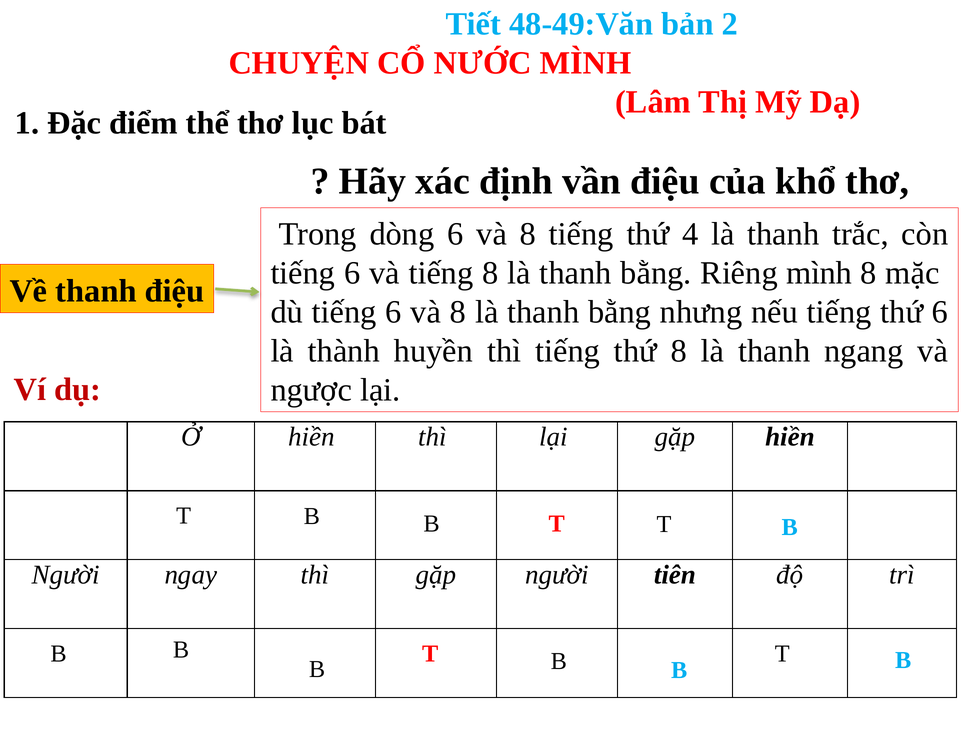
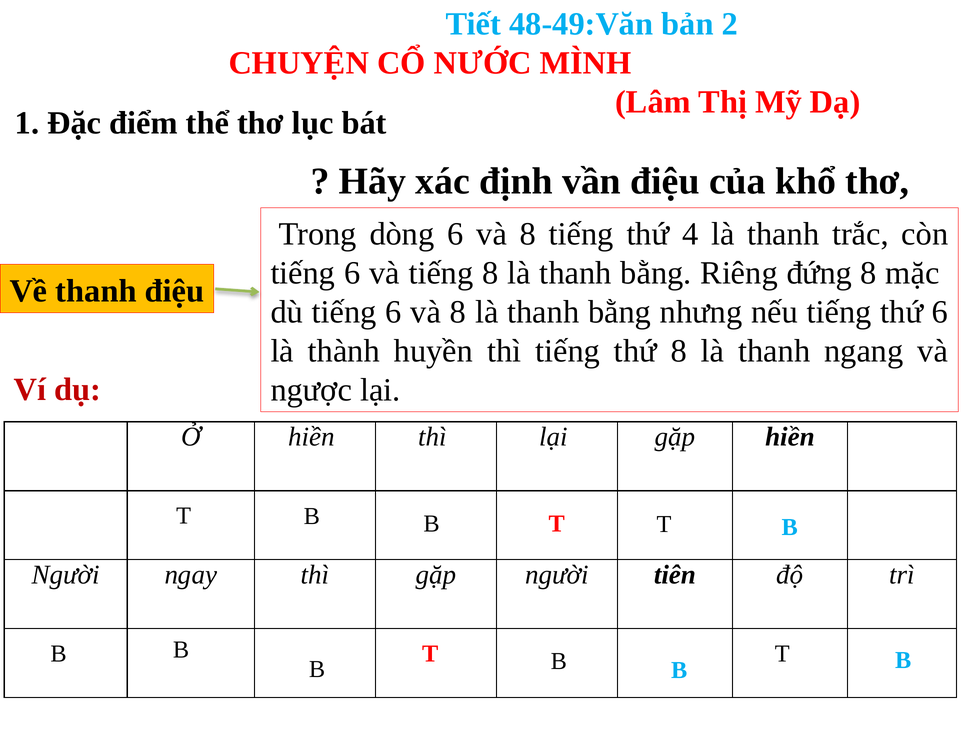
Riêng mình: mình -> đứng (819, 273)
